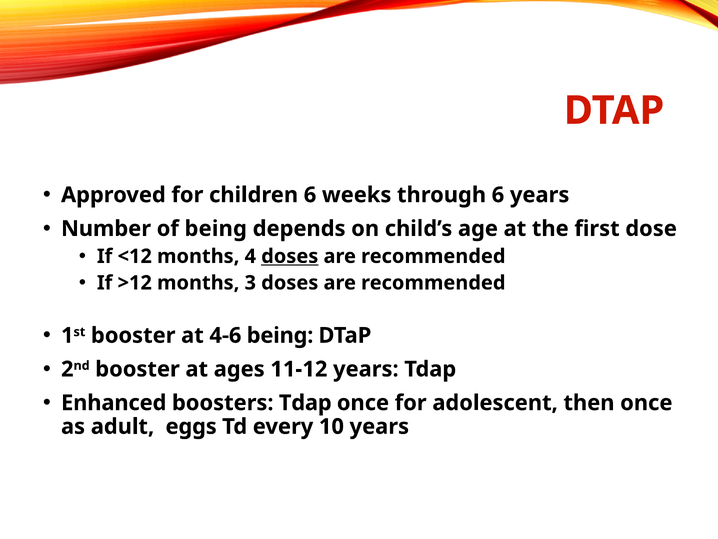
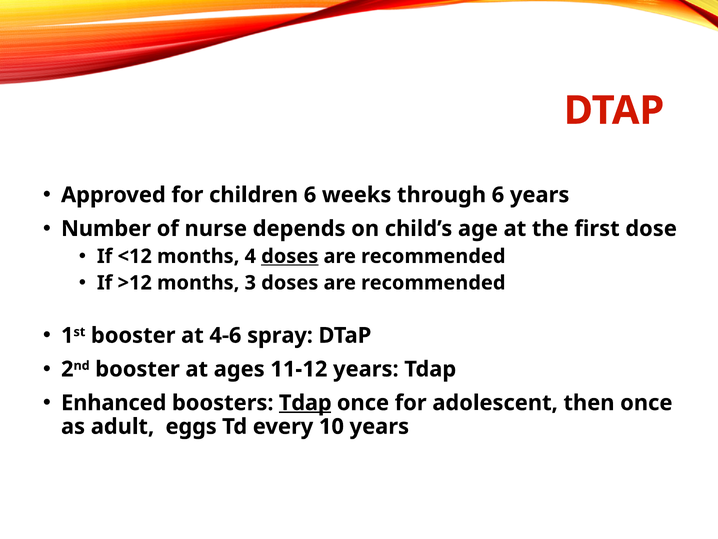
of being: being -> nurse (216, 228)
4-6 being: being -> spray (280, 335)
Tdap underline: none -> present (305, 403)
